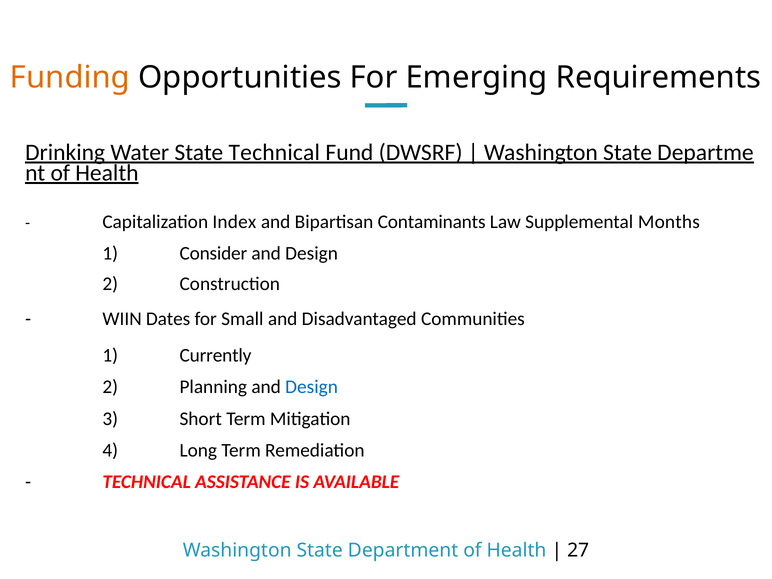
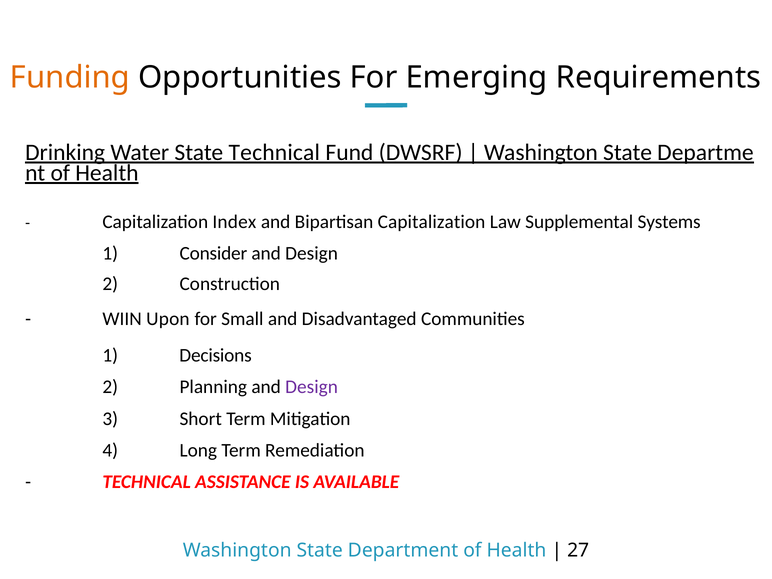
Bipartisan Contaminants: Contaminants -> Capitalization (432, 222)
Months: Months -> Systems (669, 222)
Dates: Dates -> Upon (168, 319)
Currently: Currently -> Decisions (216, 355)
Design colour: blue -> purple (312, 387)
